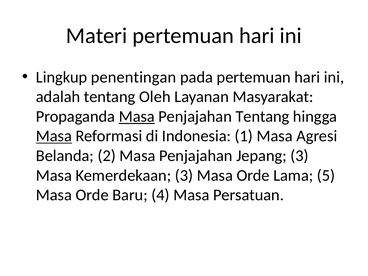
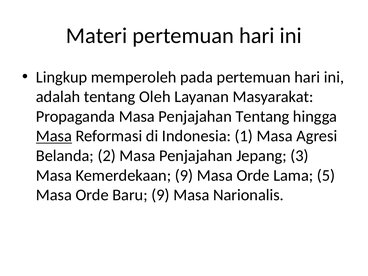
penentingan: penentingan -> memperoleh (134, 77)
Masa underline: present -> none (137, 116)
Kemerdekaan 3: 3 -> 9 (184, 175)
Baru 4: 4 -> 9 (161, 195)
Persatuan: Persatuan -> Narionalis (248, 195)
